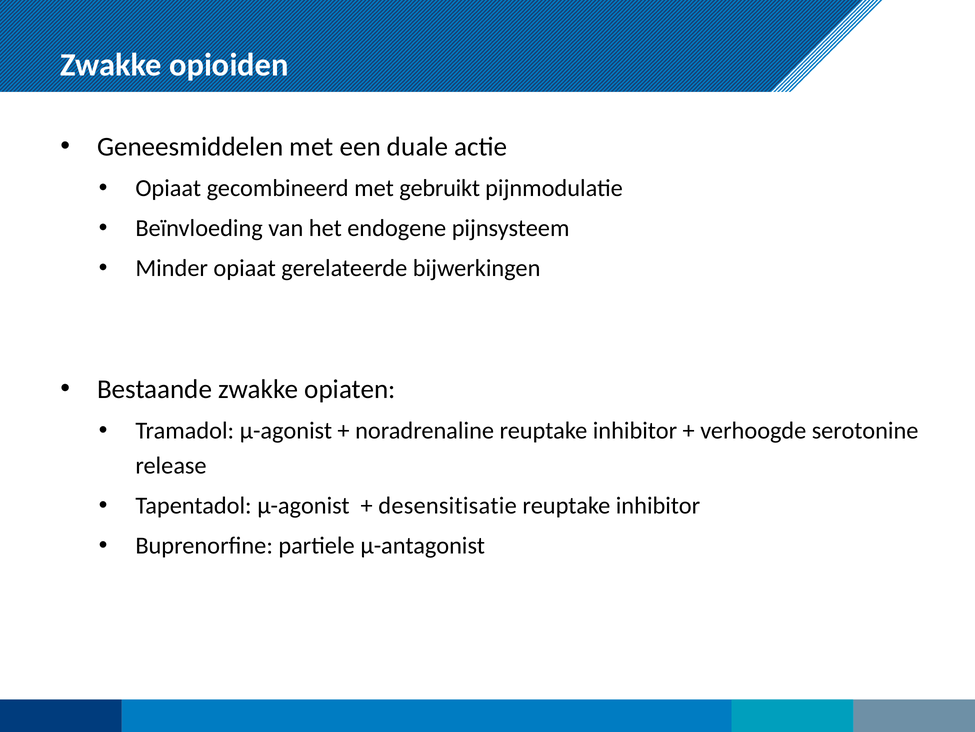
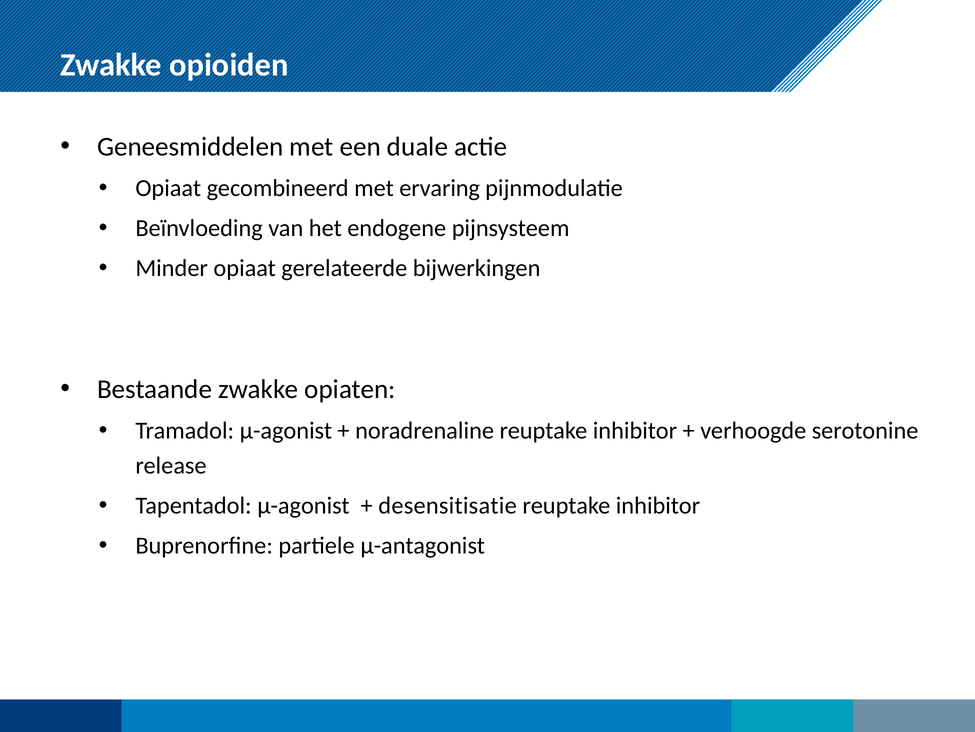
gebruikt: gebruikt -> ervaring (440, 188)
